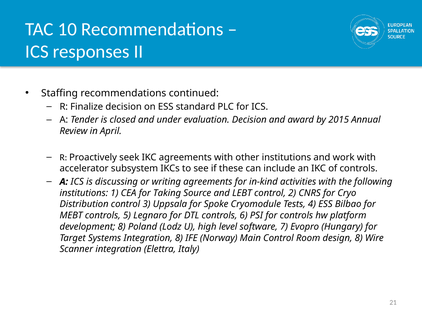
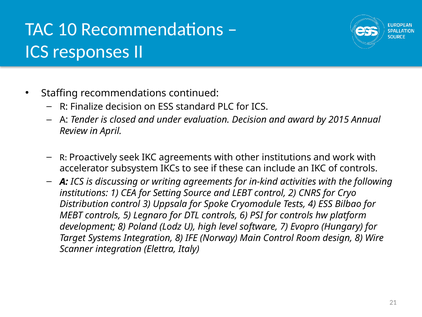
Taking: Taking -> Setting (167, 193)
